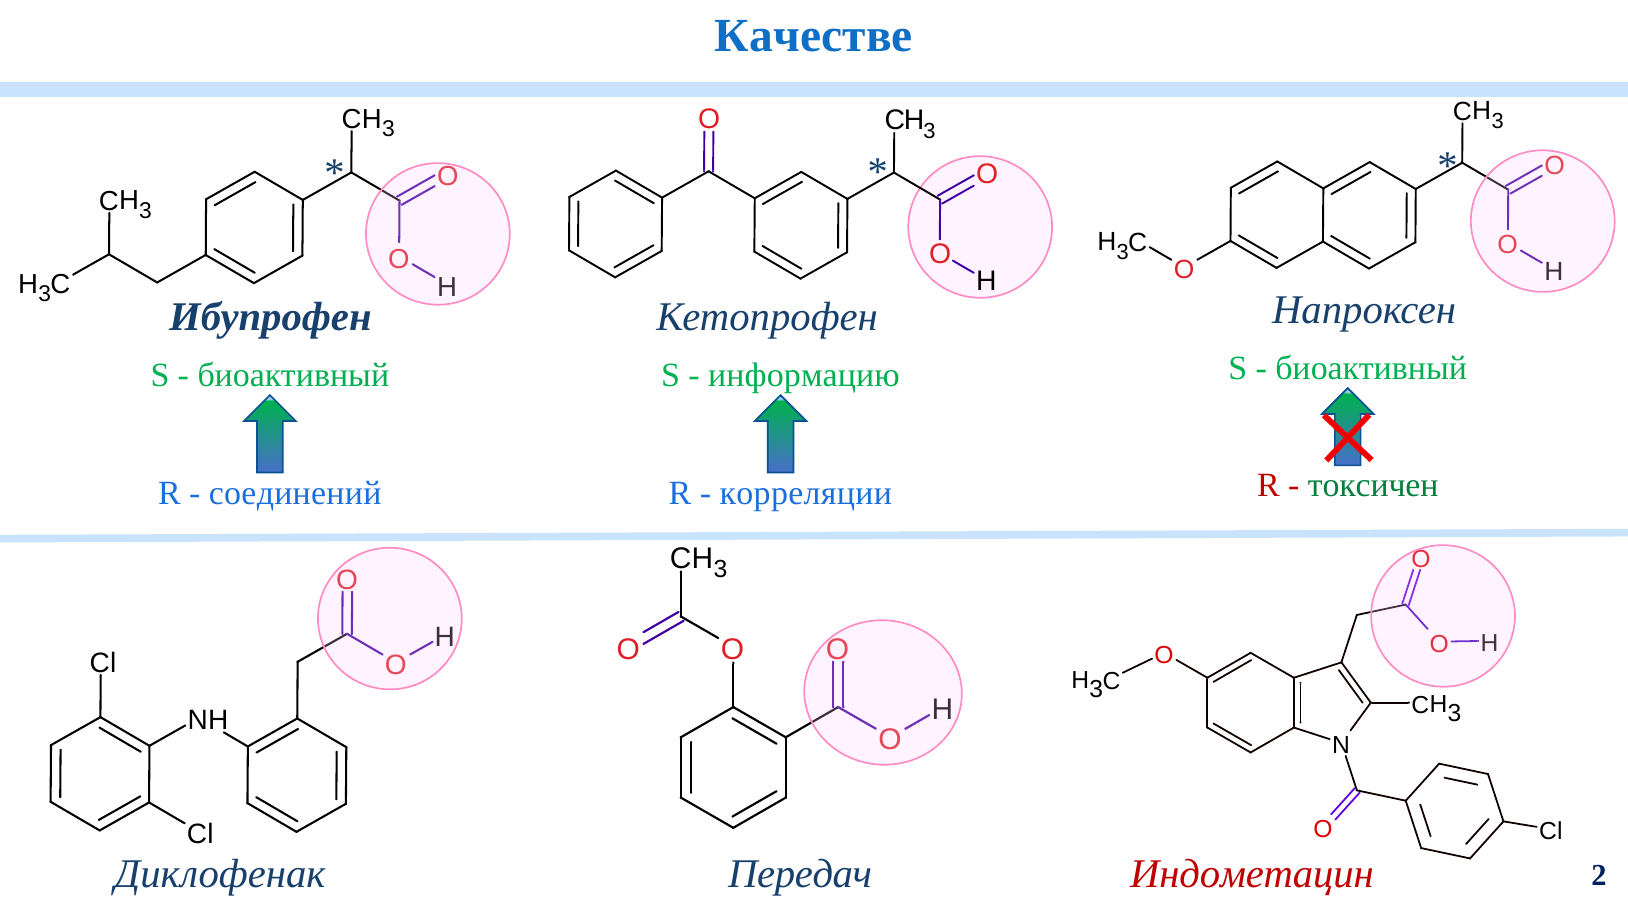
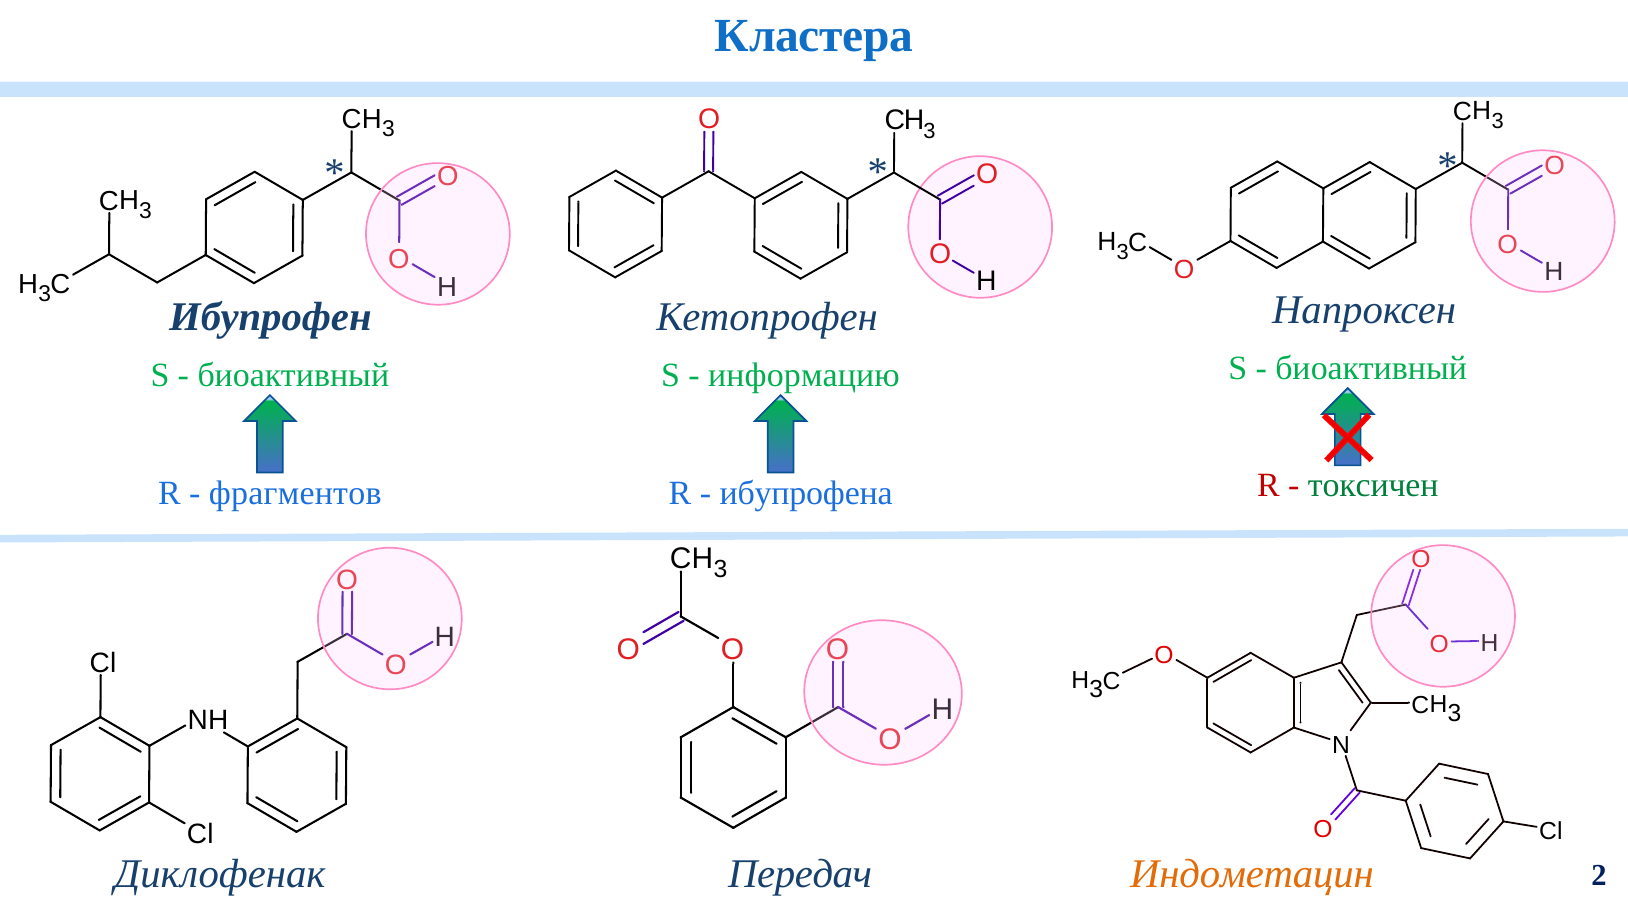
Качестве: Качестве -> Кластера (814, 35)
соединений: соединений -> фрагментов (295, 493)
корреляции: корреляции -> ибупрофена (806, 493)
Индометацин colour: red -> orange (1252, 874)
